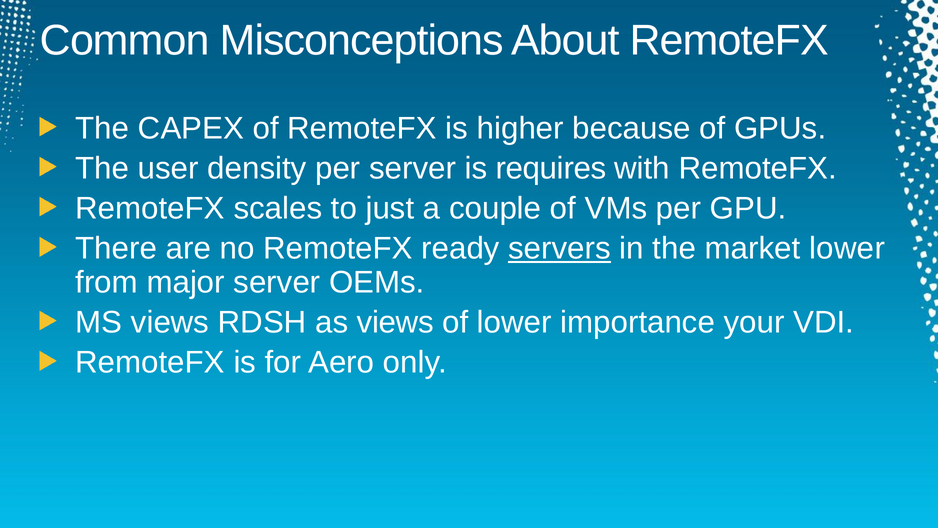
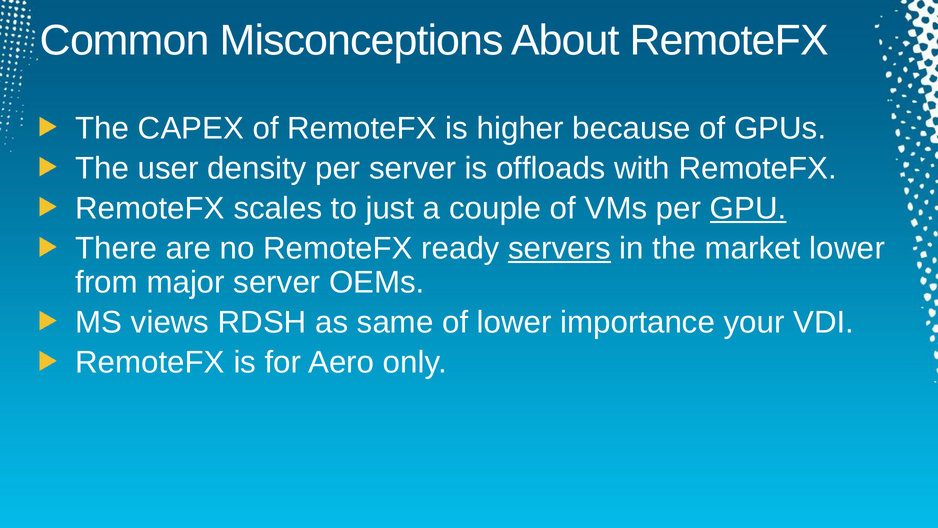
requires: requires -> offloads (551, 168)
GPU underline: none -> present (748, 208)
as views: views -> same (395, 322)
